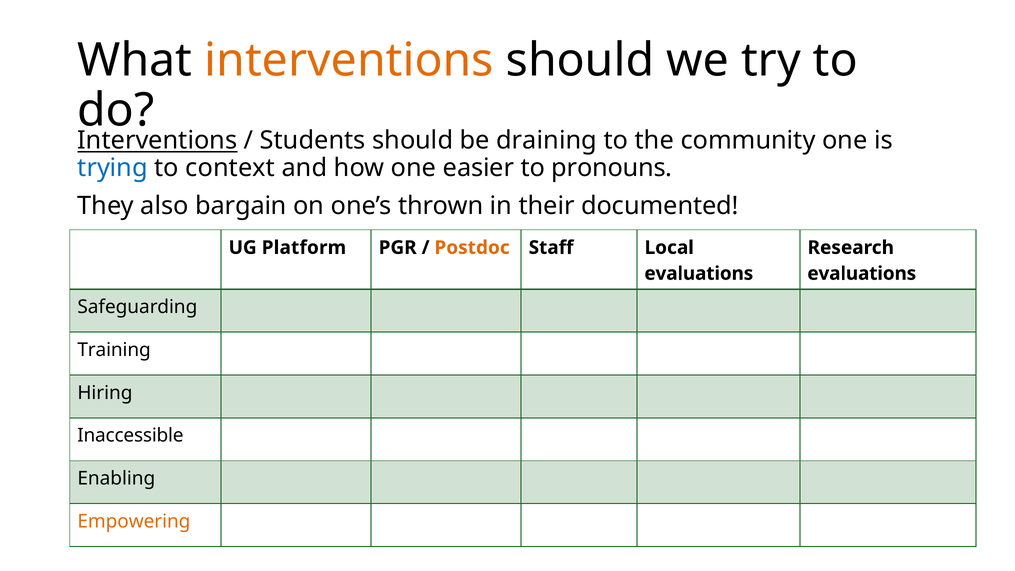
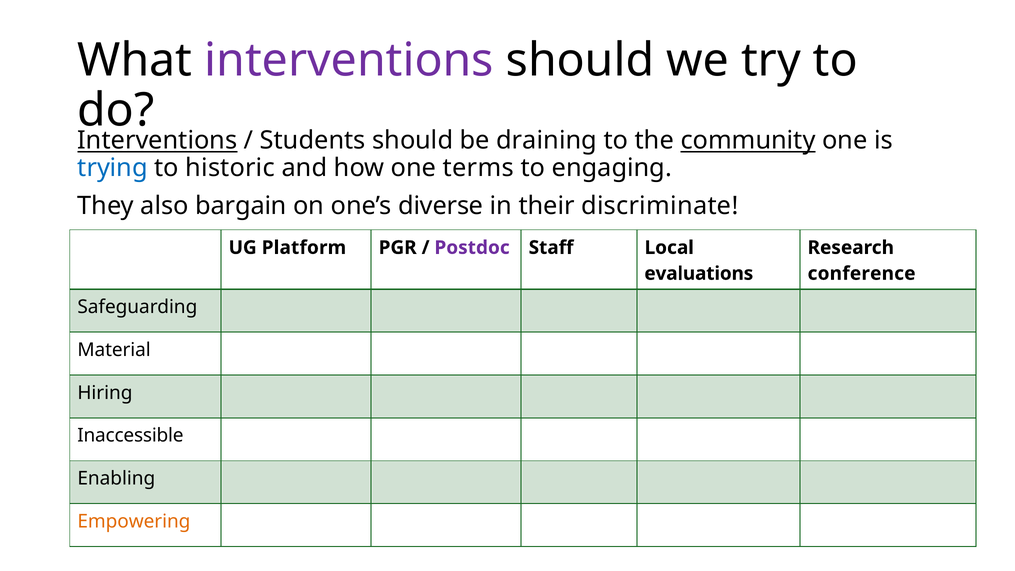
interventions colour: orange -> purple (349, 60)
community underline: none -> present (748, 141)
context: context -> historic (230, 168)
easier: easier -> terms (478, 168)
pronouns: pronouns -> engaging (612, 168)
thrown: thrown -> diverse (441, 206)
documented: documented -> discriminate (660, 206)
Postdoc colour: orange -> purple (472, 248)
evaluations: evaluations -> conference (862, 273)
Training: Training -> Material (114, 350)
